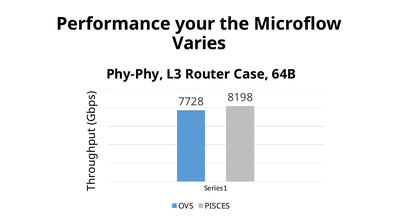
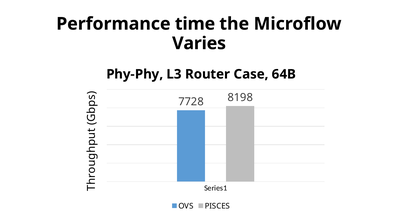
your: your -> time (195, 24)
